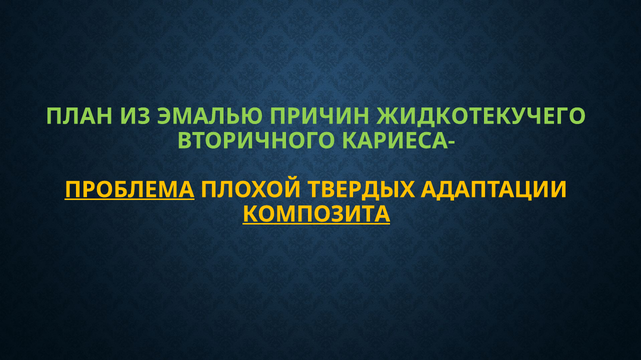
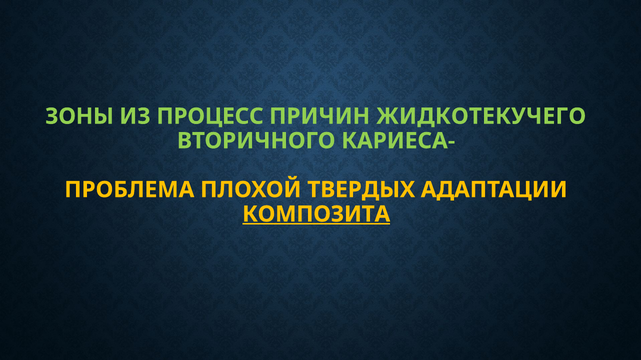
ПЛАН: ПЛАН -> ЗОНЫ (80, 117)
ЭМАЛЬЮ: ЭМАЛЬЮ -> ПРОЦЕСС (210, 117)
ПРОБЛЕМА underline: present -> none (129, 190)
